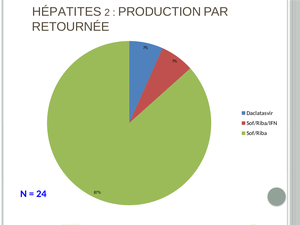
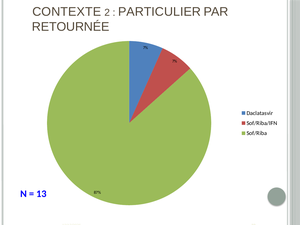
HÉPATITES: HÉPATITES -> CONTEXTE (67, 12)
PRODUCTION: PRODUCTION -> PARTICULIER (160, 12)
24: 24 -> 13 (41, 194)
